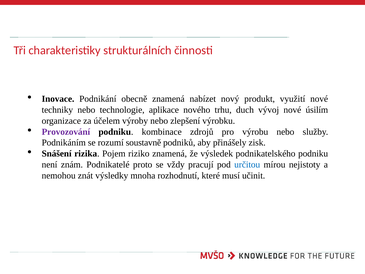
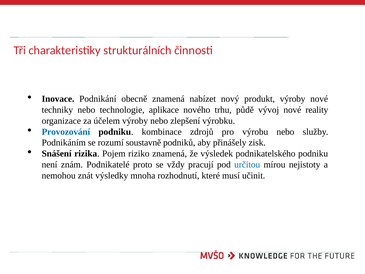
produkt využití: využití -> výroby (293, 99)
duch: duch -> půdě (245, 110)
úsilím: úsilím -> reality (317, 110)
Provozování colour: purple -> blue (66, 132)
